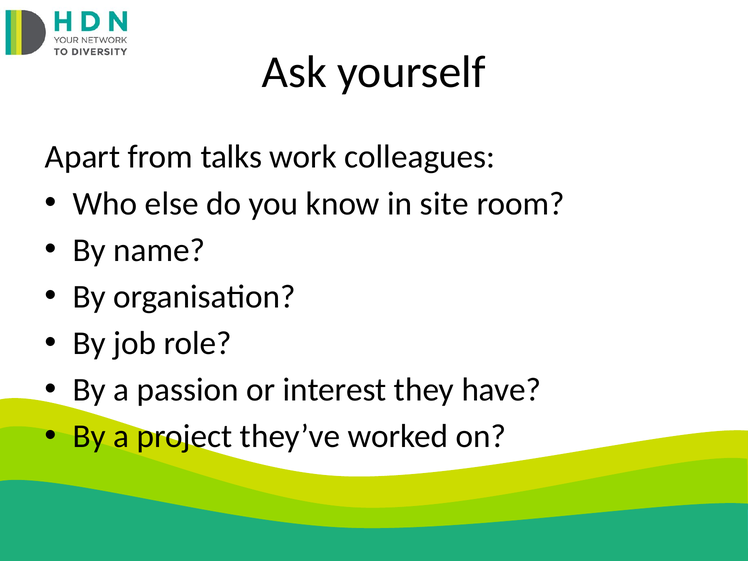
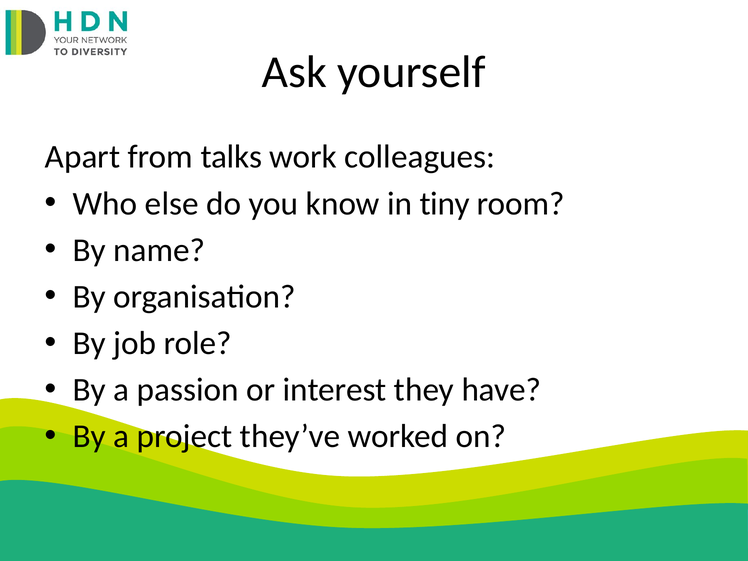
site: site -> tiny (445, 204)
